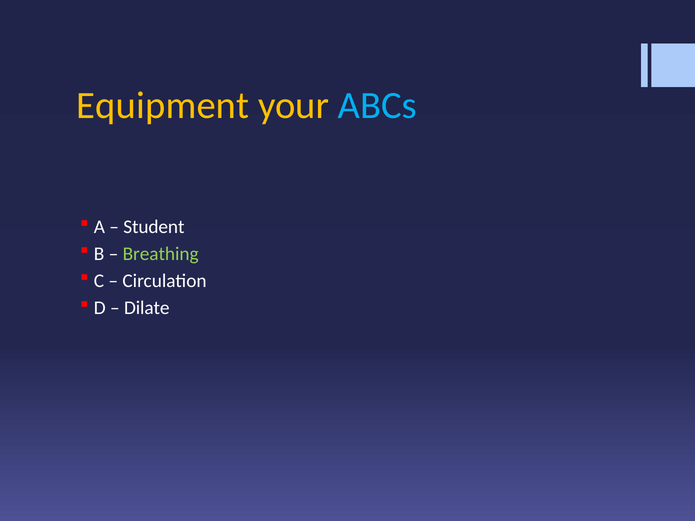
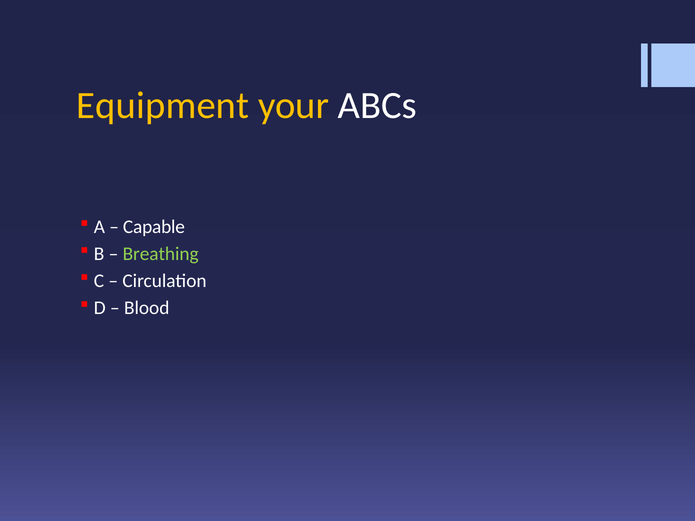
ABCs colour: light blue -> white (377, 105)
Student: Student -> Capable (154, 227)
Dilate: Dilate -> Blood (147, 308)
